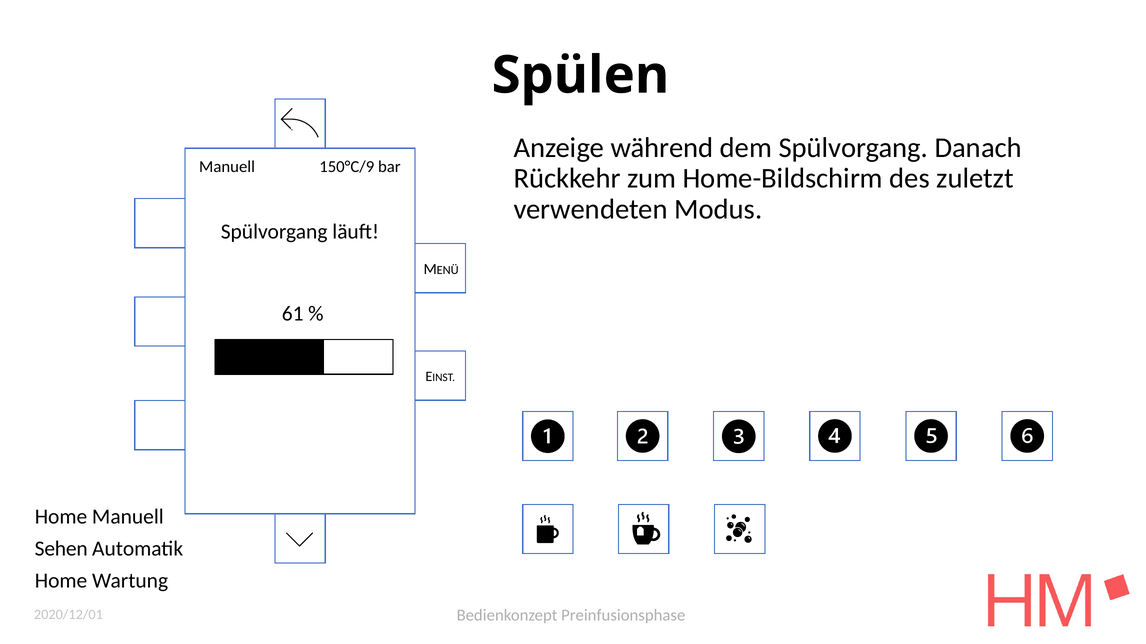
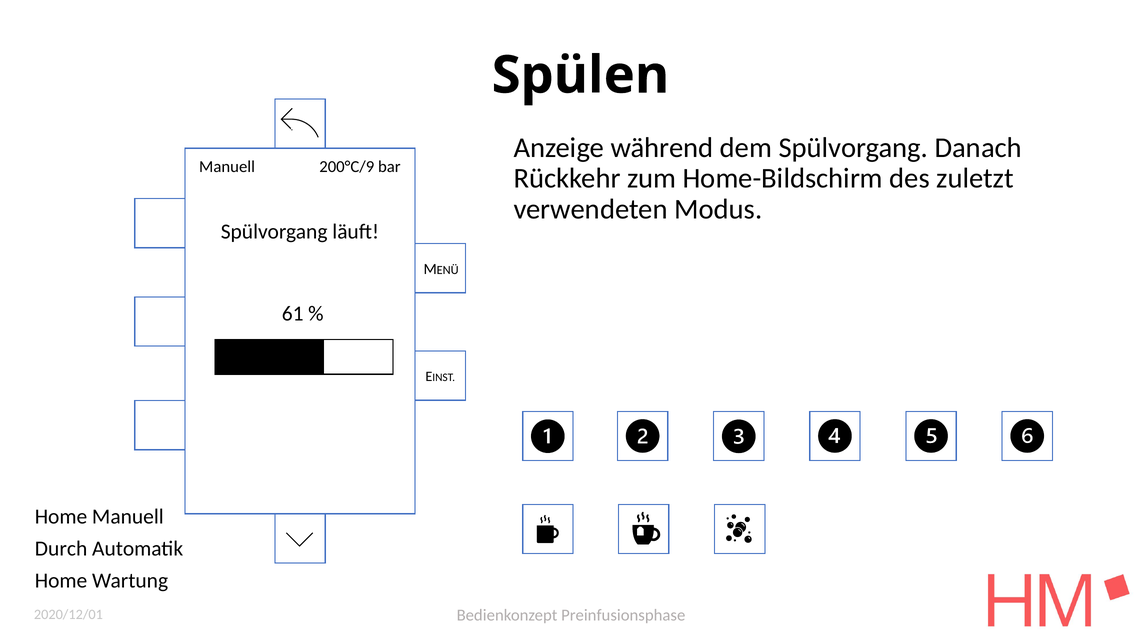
150°C/9: 150°C/9 -> 200°C/9 (347, 167)
Sehen: Sehen -> Durch (61, 549)
